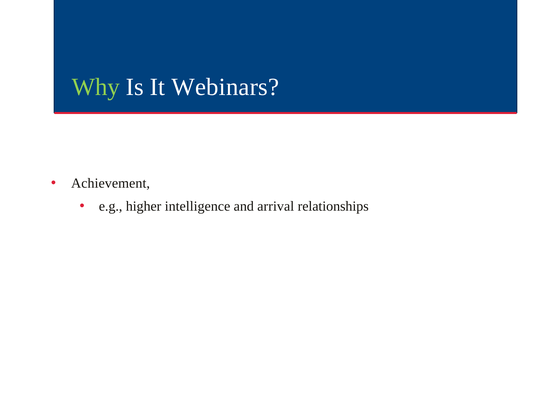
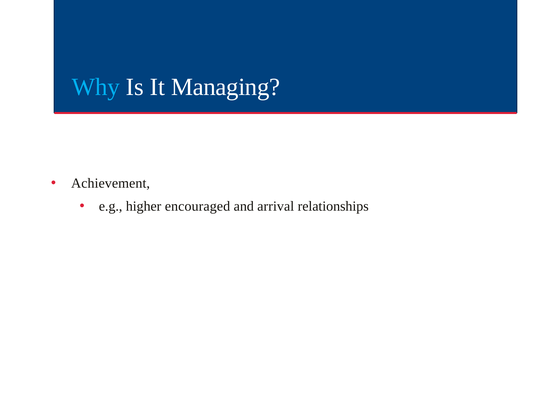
Why colour: light green -> light blue (96, 87)
Webinars: Webinars -> Managing (226, 87)
intelligence: intelligence -> encouraged (197, 206)
